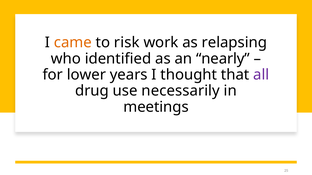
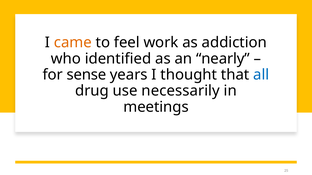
risk: risk -> feel (127, 43)
relapsing: relapsing -> addiction (234, 43)
lower: lower -> sense (86, 75)
all colour: purple -> blue (261, 75)
